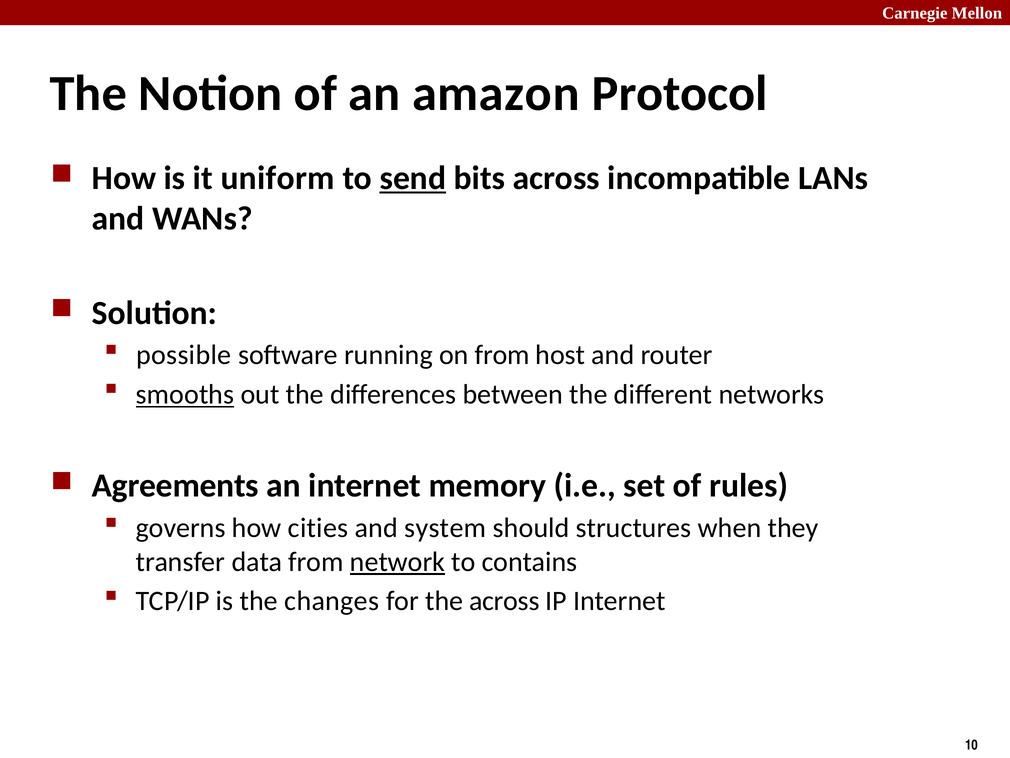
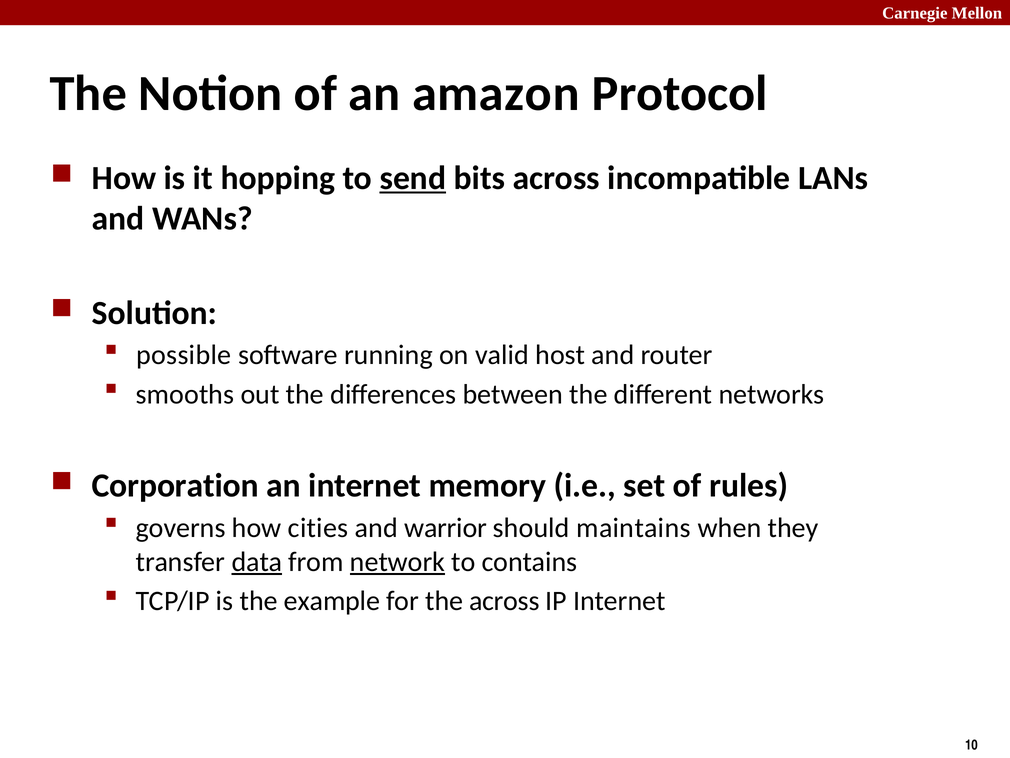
uniform: uniform -> hopping (278, 178)
on from: from -> valid (502, 355)
smooths underline: present -> none (185, 394)
Agreements: Agreements -> Corporation (175, 486)
system: system -> warrior (446, 528)
structures: structures -> maintains (633, 528)
data underline: none -> present (257, 561)
changes: changes -> example (332, 601)
